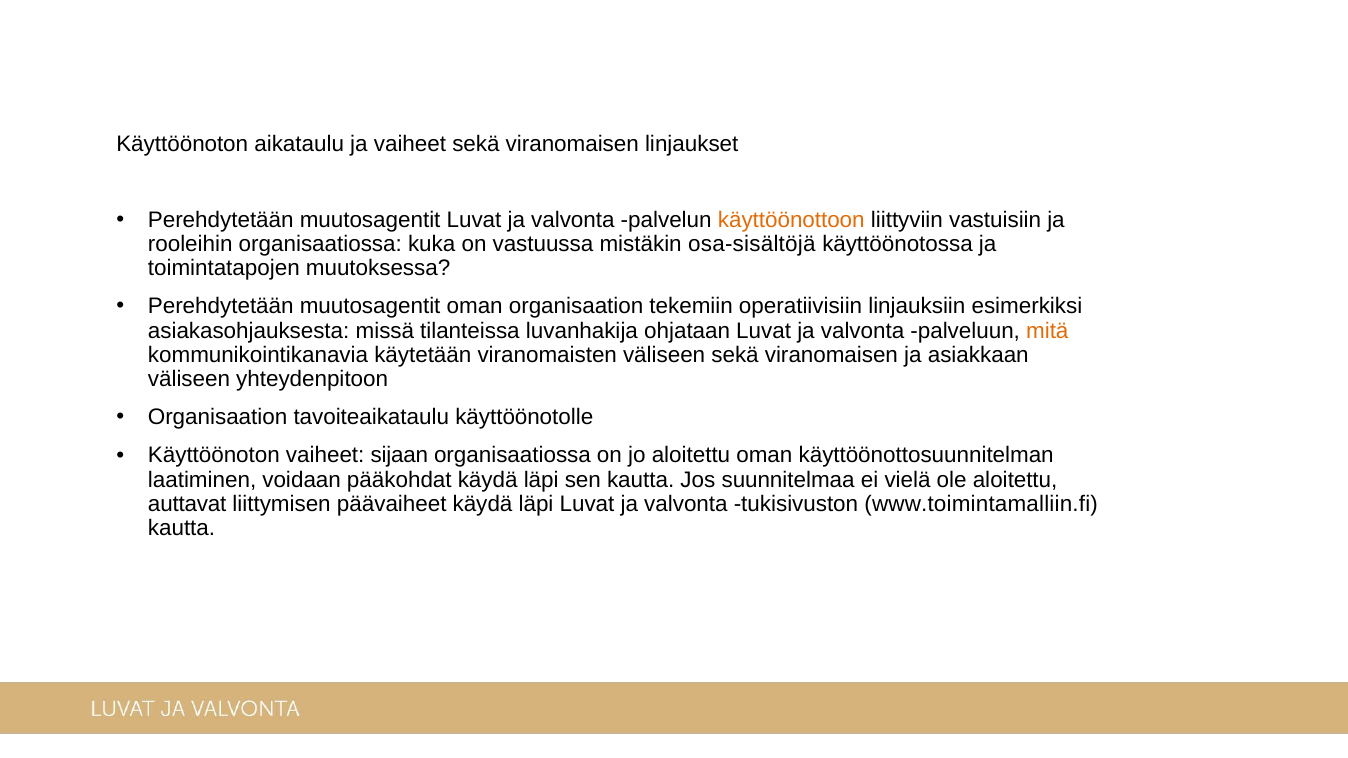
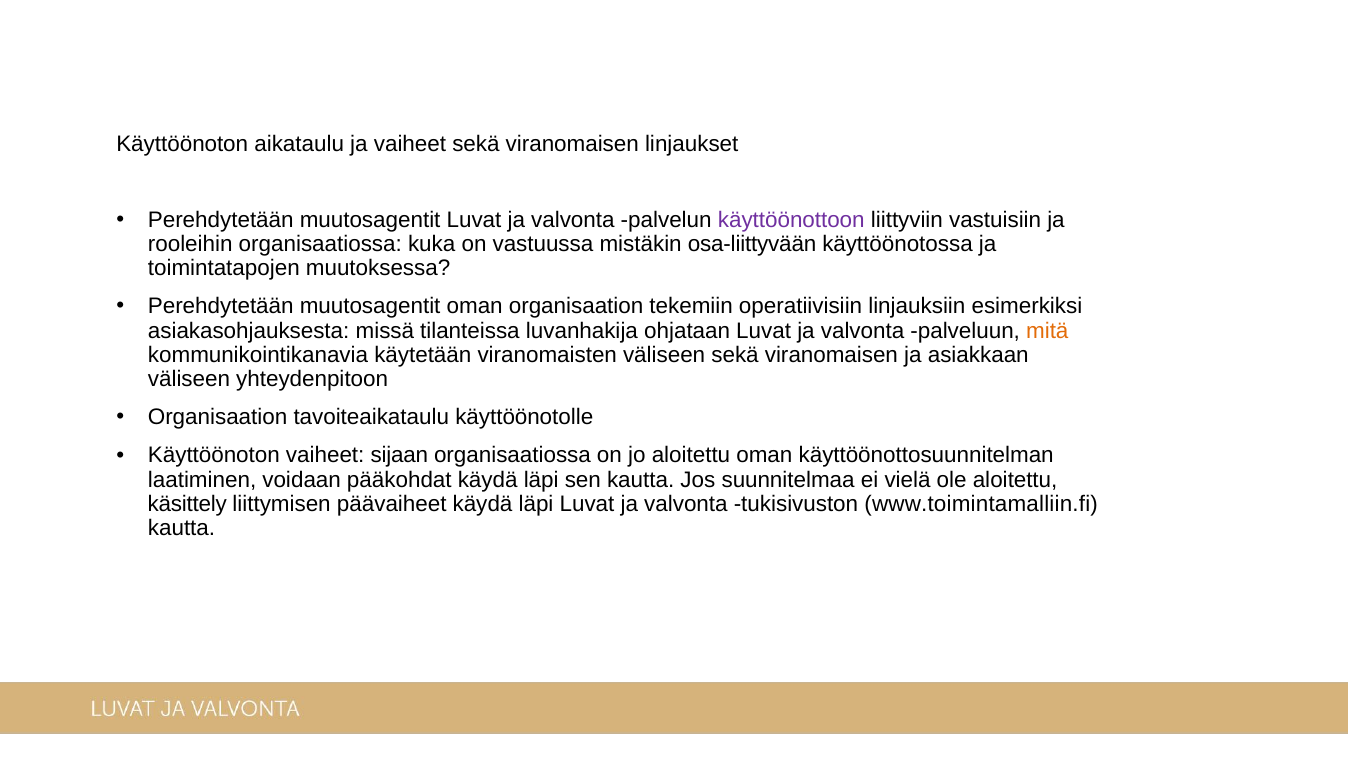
käyttöönottoon colour: orange -> purple (791, 220)
osa-sisältöjä: osa-sisältöjä -> osa-liittyvään (752, 244)
auttavat: auttavat -> käsittely (187, 504)
